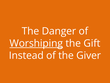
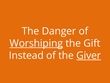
Giver underline: none -> present (89, 55)
